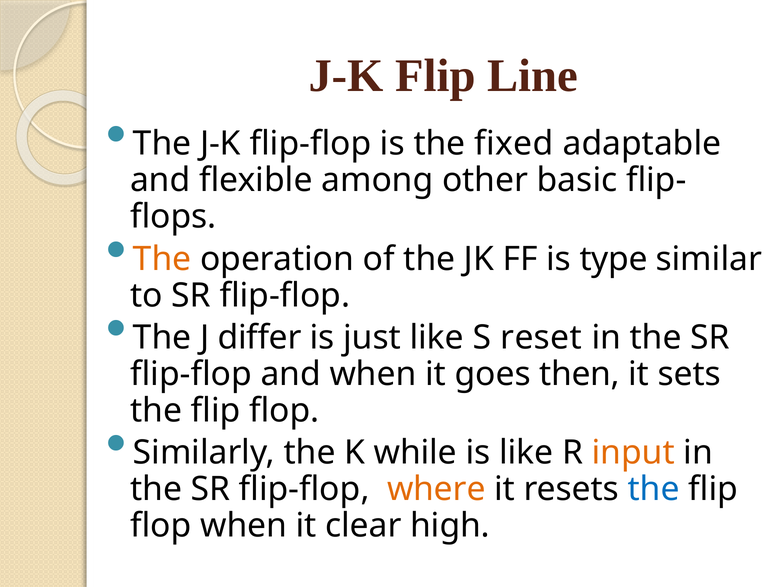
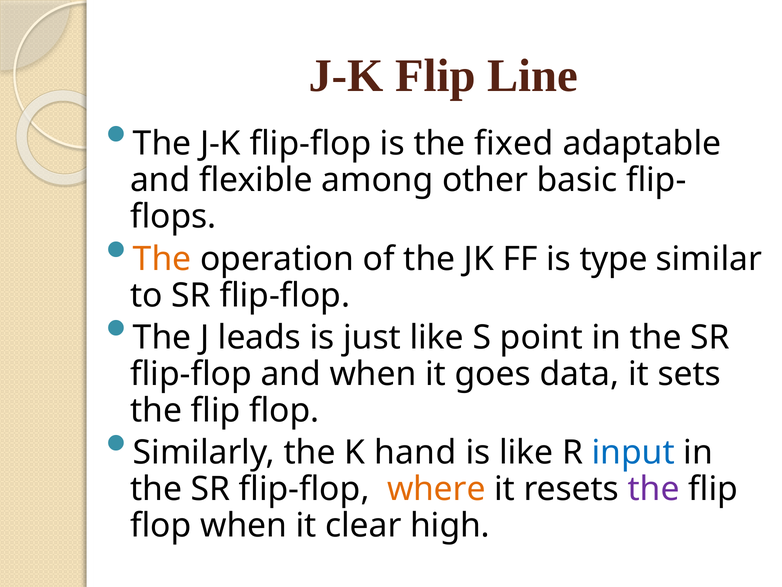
differ: differ -> leads (259, 337)
reset: reset -> point (541, 337)
then: then -> data (580, 374)
while: while -> hand (415, 452)
input colour: orange -> blue (633, 452)
the colour: blue -> purple (654, 489)
